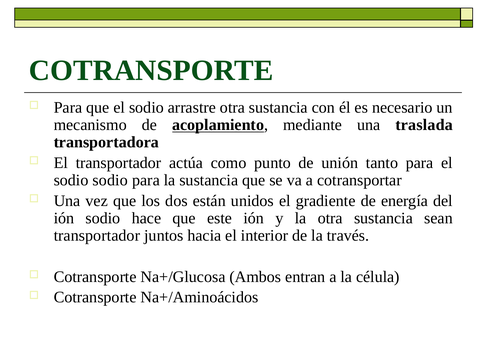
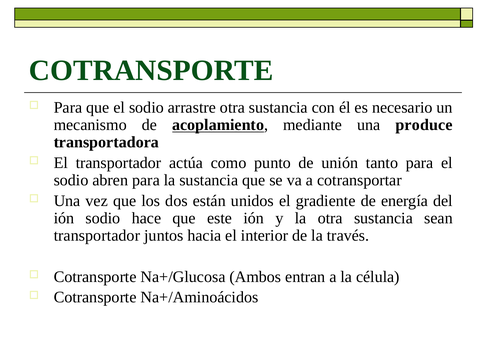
traslada: traslada -> produce (424, 125)
sodio sodio: sodio -> abren (110, 180)
